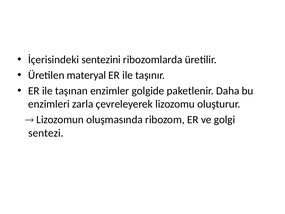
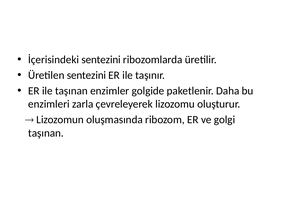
Üretilen materyal: materyal -> sentezini (86, 75)
sentezi: sentezi -> taşınan (46, 133)
